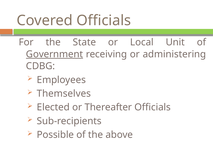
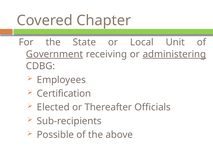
Covered Officials: Officials -> Chapter (104, 20)
administering underline: none -> present (174, 54)
Themselves: Themselves -> Certification (64, 93)
